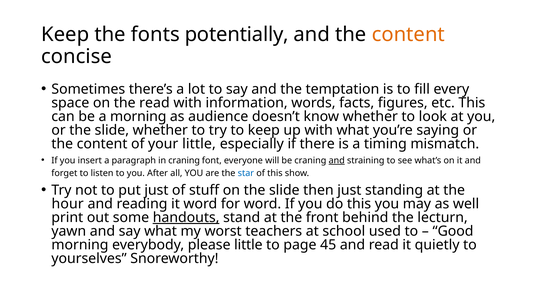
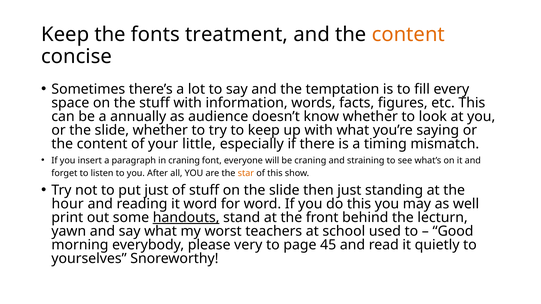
potentially: potentially -> treatment (237, 35)
the read: read -> stuff (154, 103)
a morning: morning -> annually (138, 117)
and underline: present -> none (337, 161)
star colour: blue -> orange (246, 173)
please little: little -> very (248, 245)
